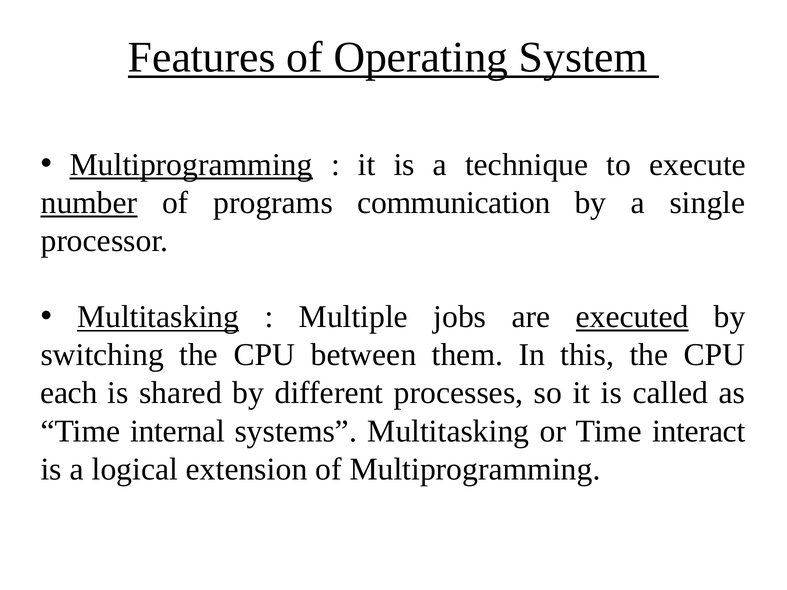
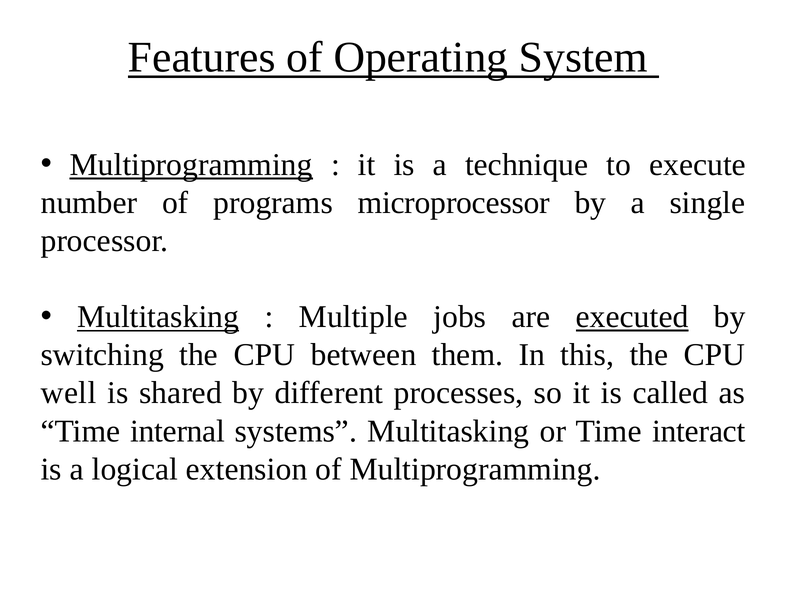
number underline: present -> none (89, 203)
communication: communication -> microprocessor (454, 203)
each: each -> well (69, 393)
